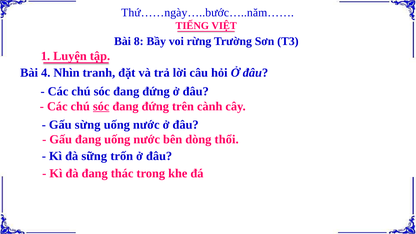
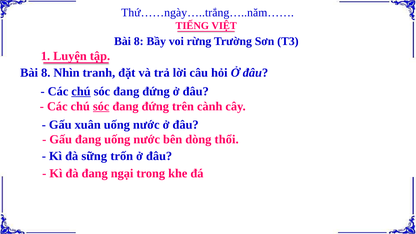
Thứ……ngày…..bước…..năm……: Thứ……ngày…..bước…..năm…… -> Thứ……ngày…..trắng…..năm…… (208, 13)
4: 4 -> 8 (46, 73)
chú underline: none -> present (81, 91)
sừng: sừng -> xuân (88, 125)
thác: thác -> ngại (122, 173)
